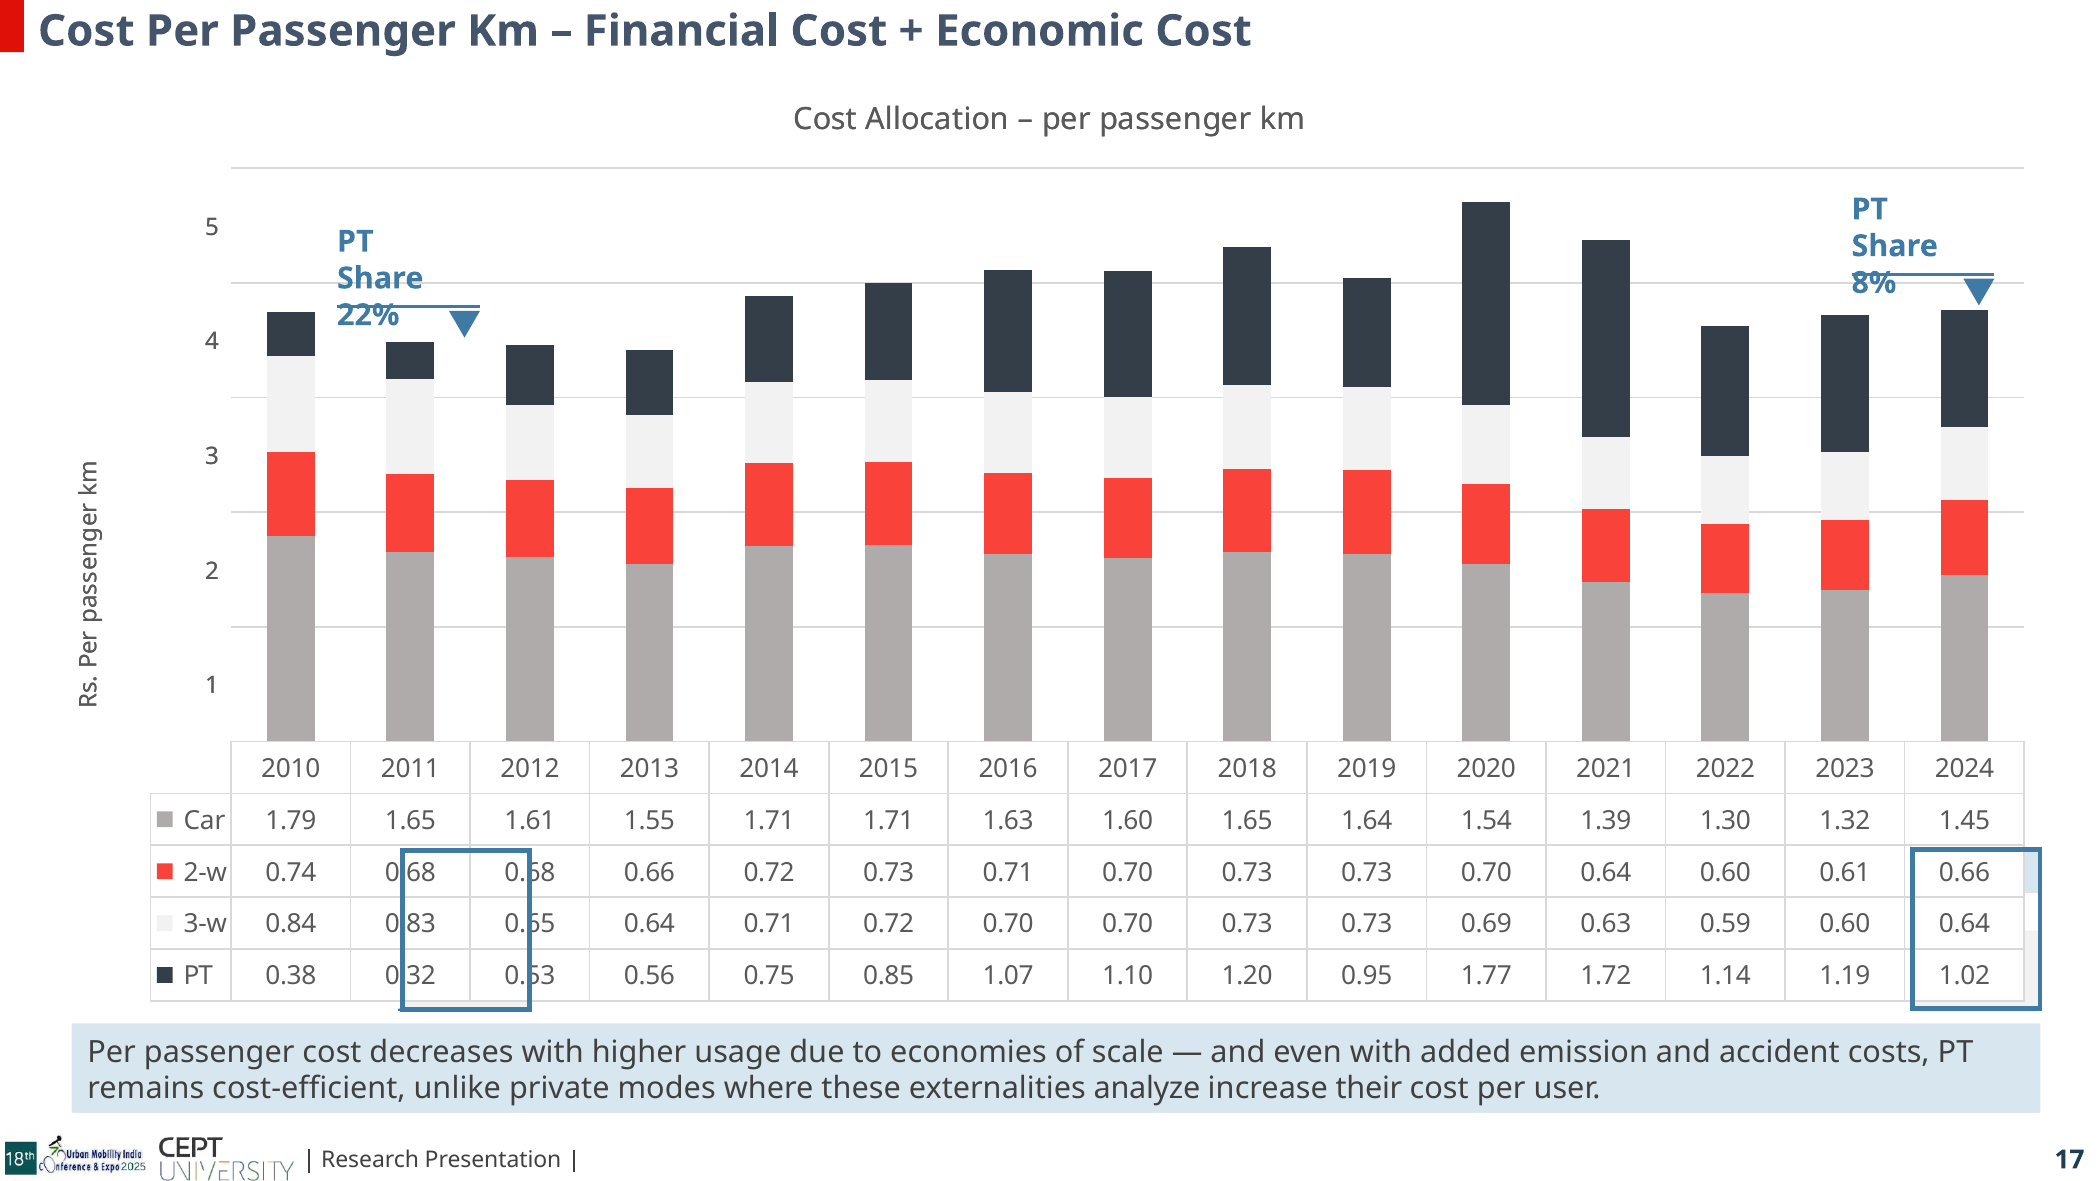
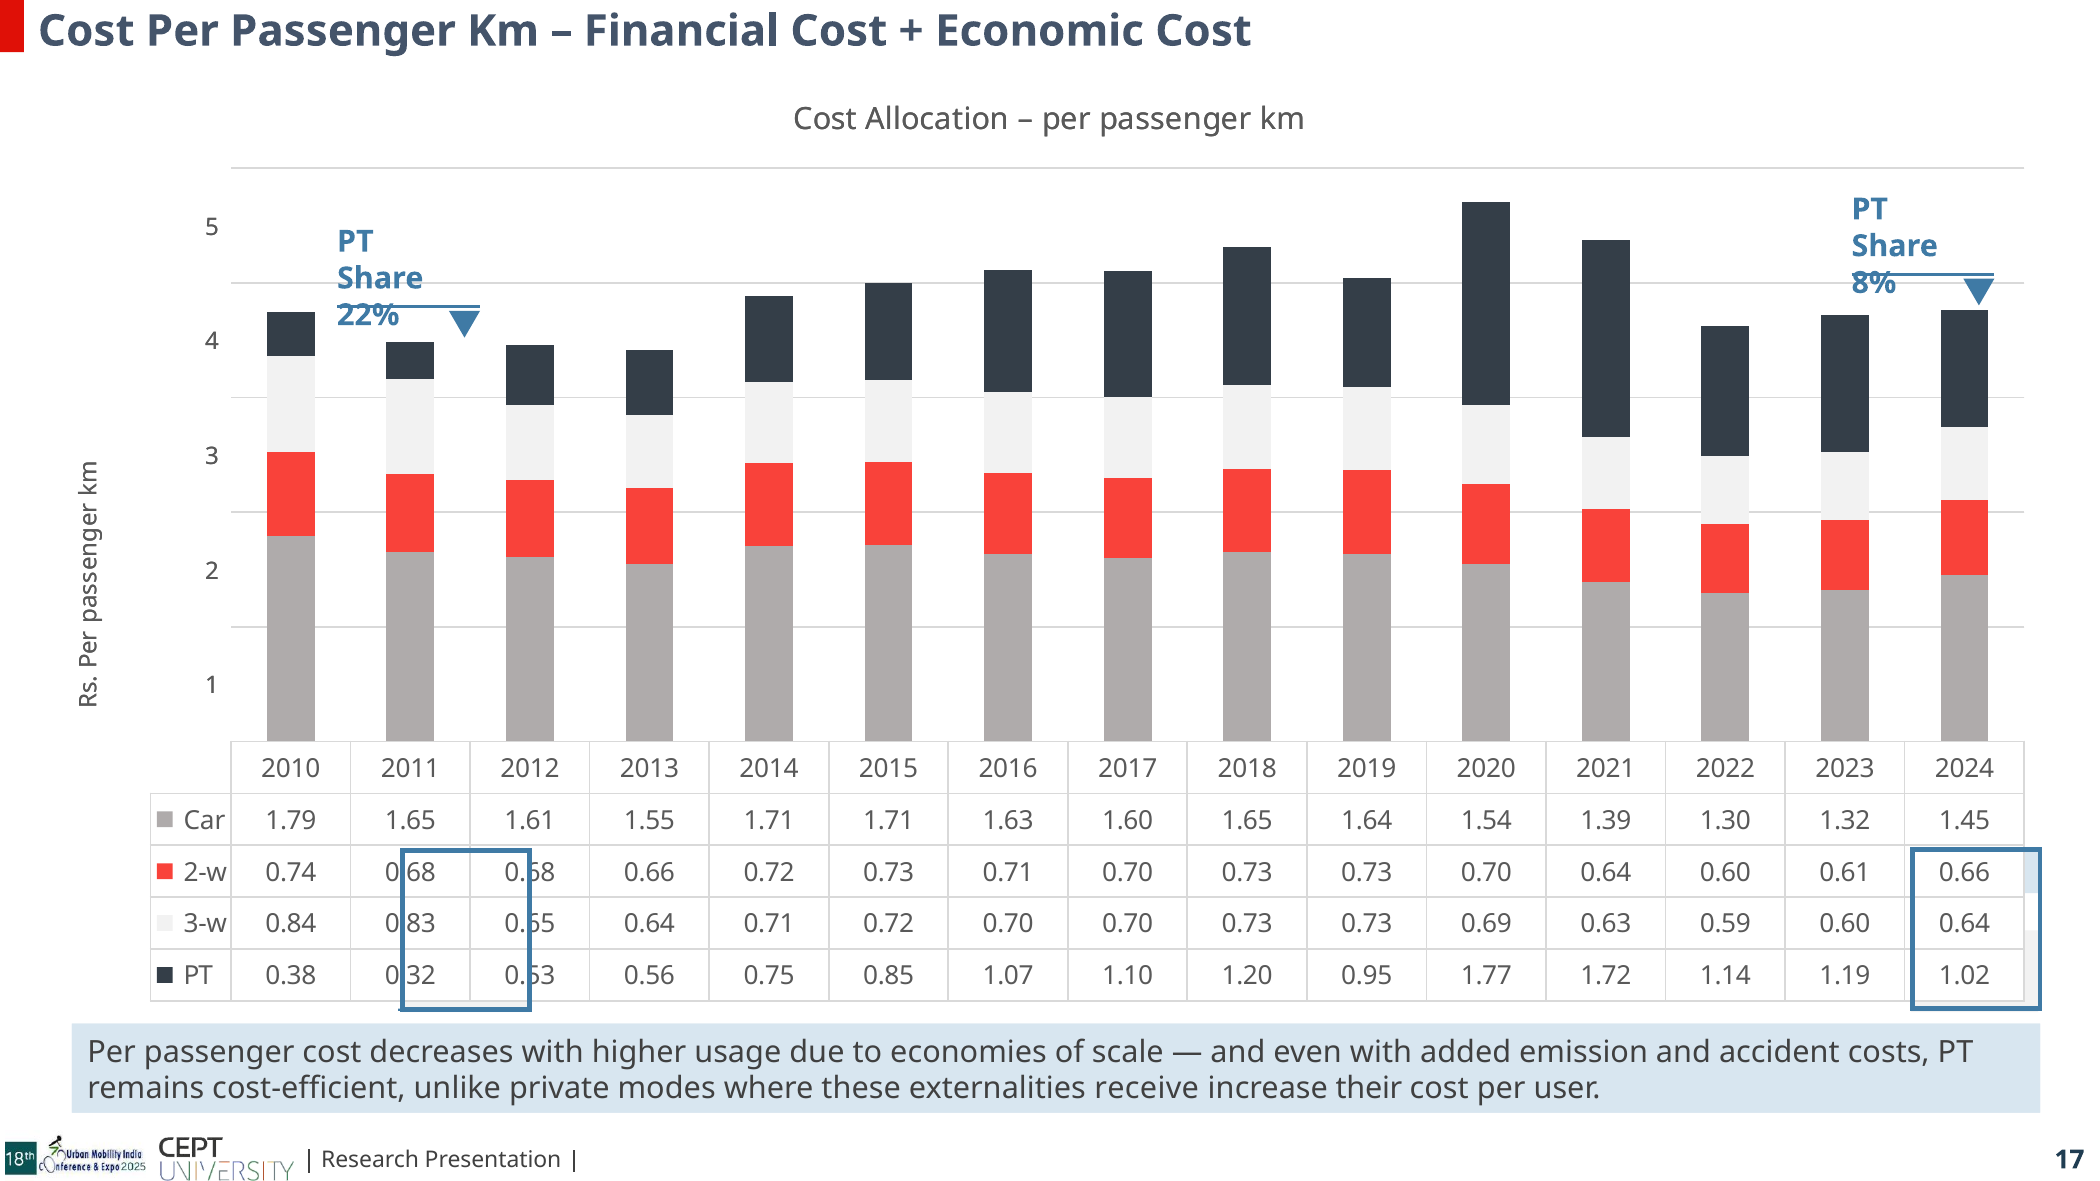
analyze: analyze -> receive (1147, 1089)
